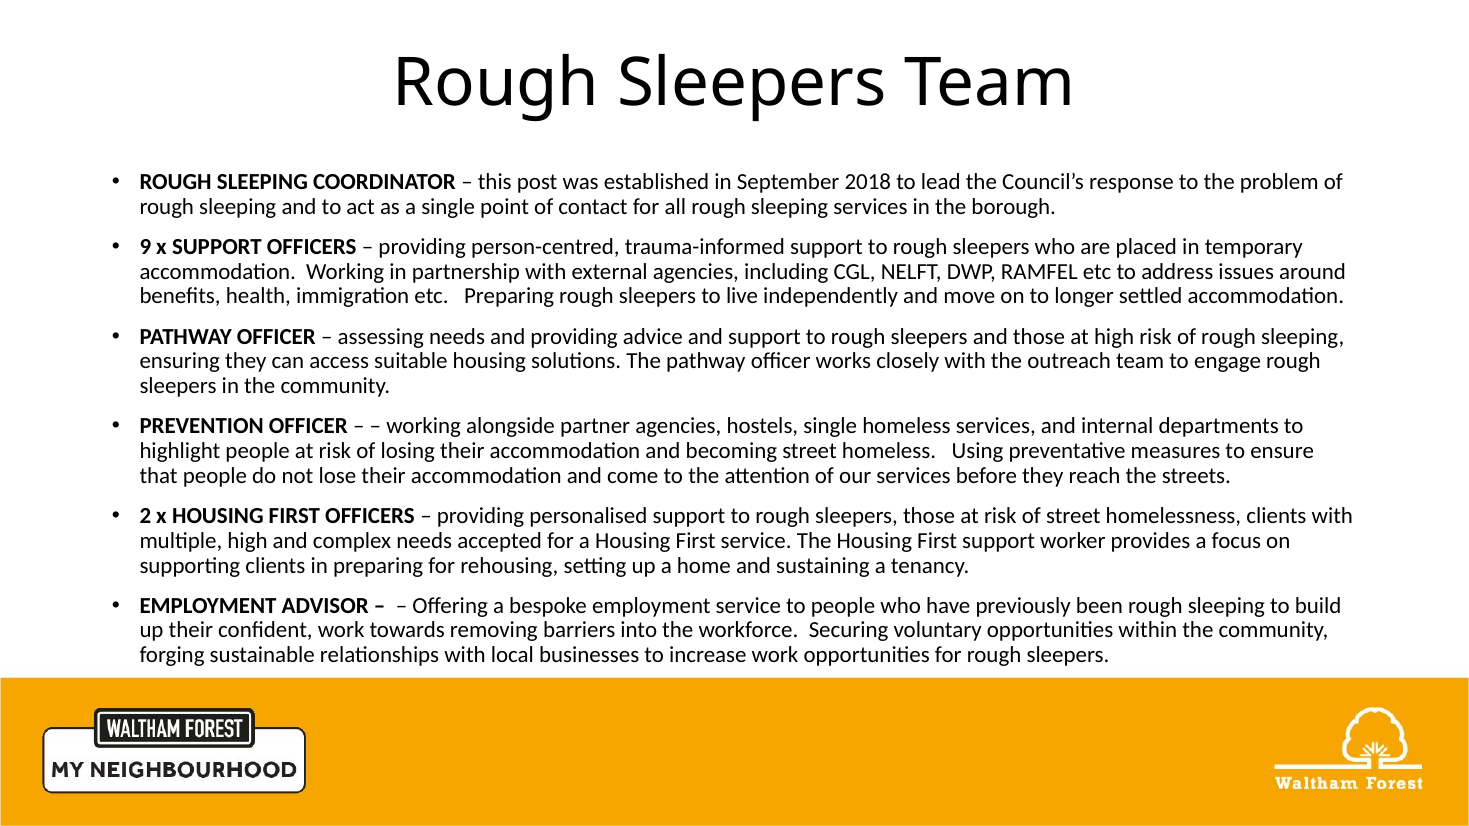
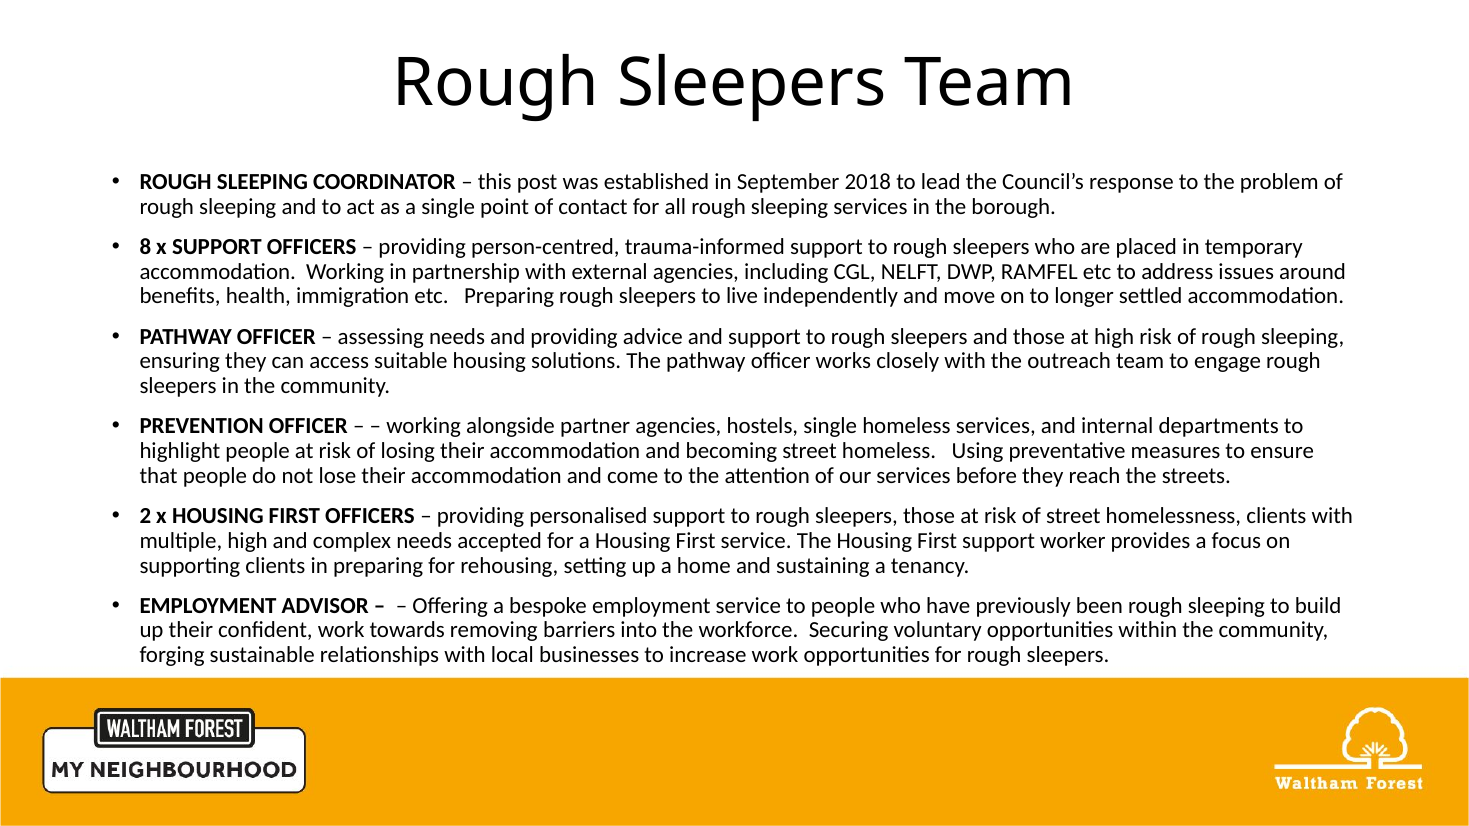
9: 9 -> 8 (145, 247)
